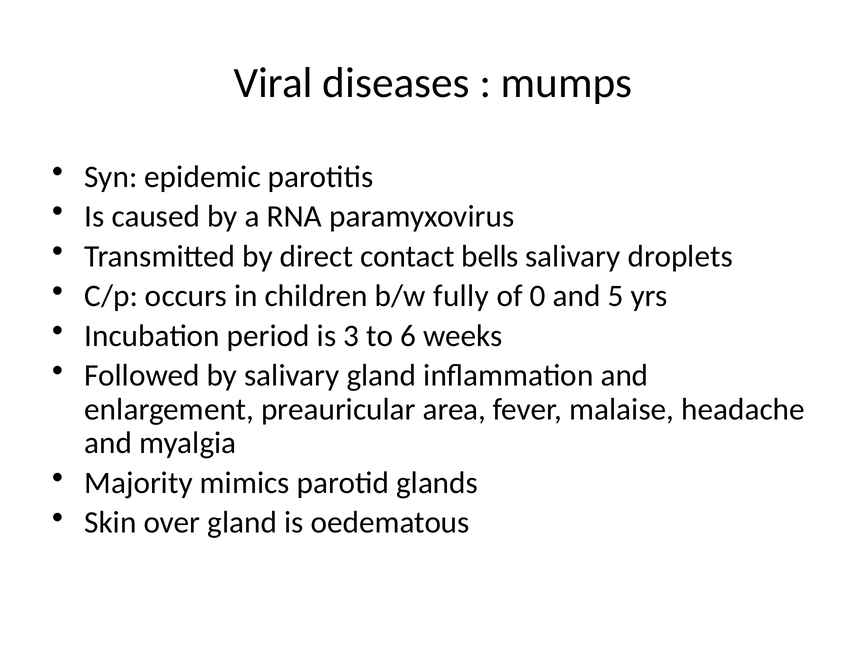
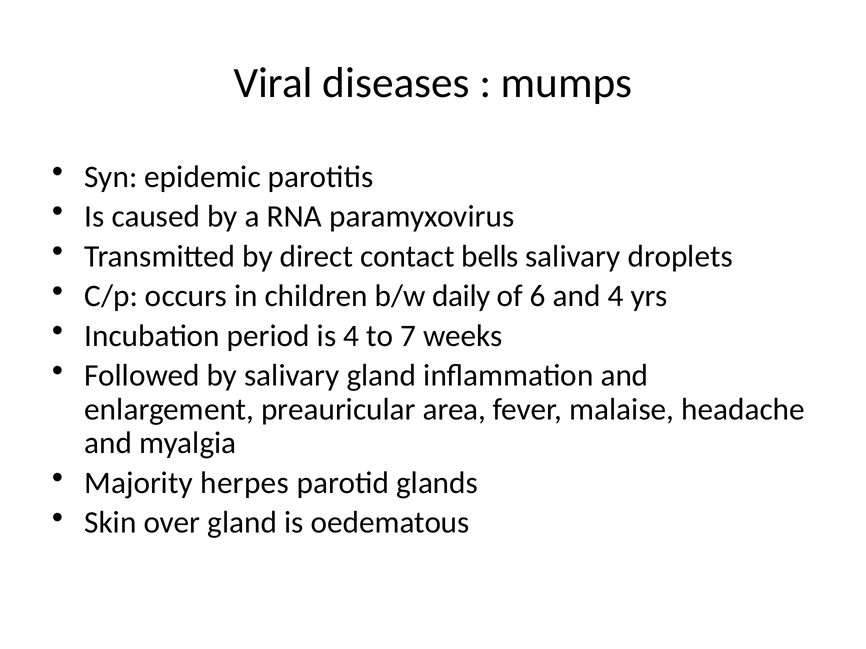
fully: fully -> daily (461, 296)
0: 0 -> 6 (538, 296)
and 5: 5 -> 4 (616, 296)
is 3: 3 -> 4 (351, 336)
6: 6 -> 7 (408, 336)
mimics: mimics -> herpes (245, 483)
